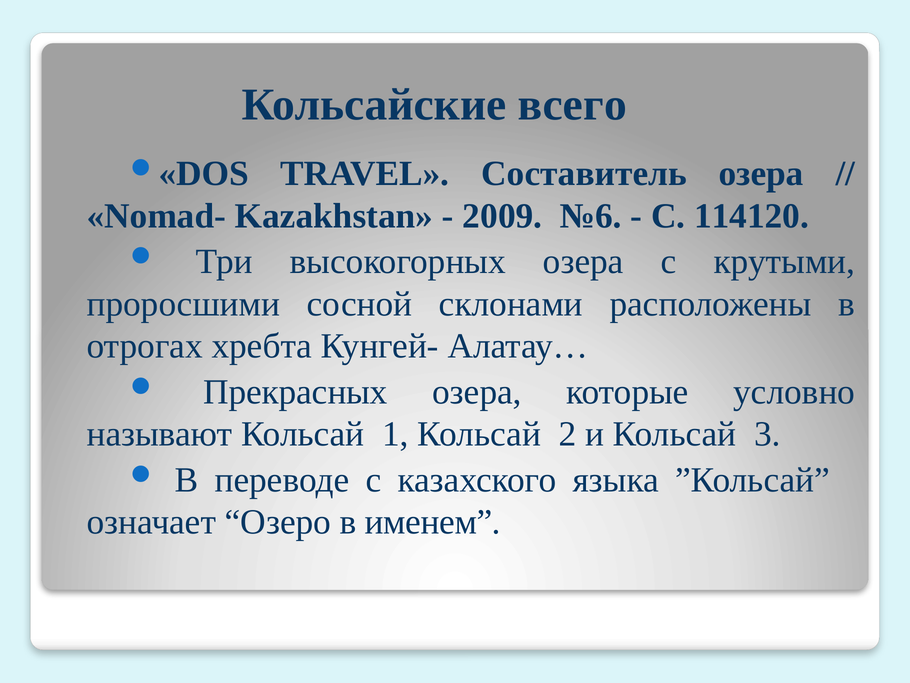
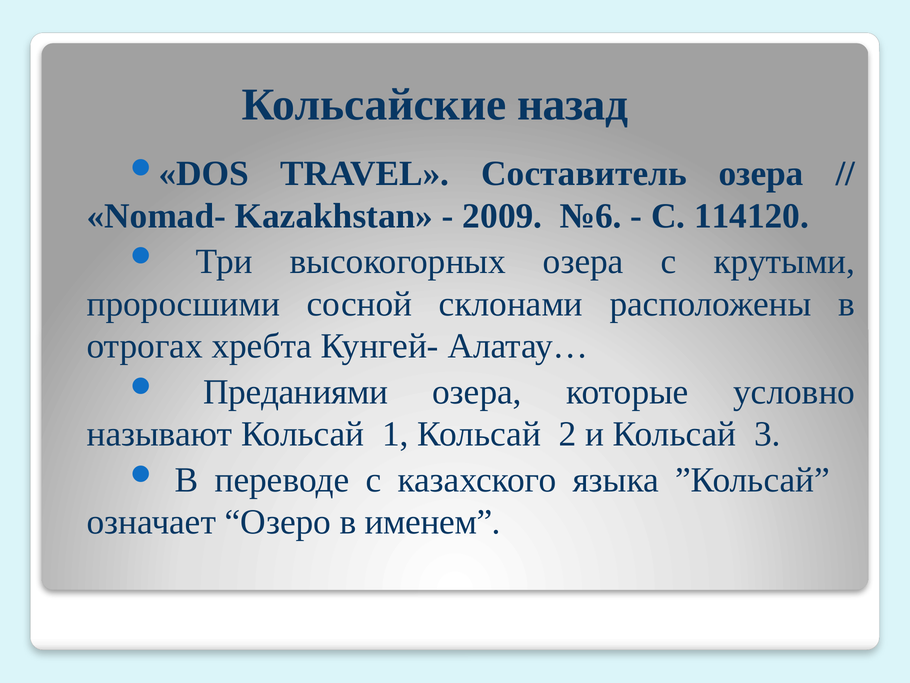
всего: всего -> назад (573, 105)
Прекрасных: Прекрасных -> Преданиями (296, 392)
